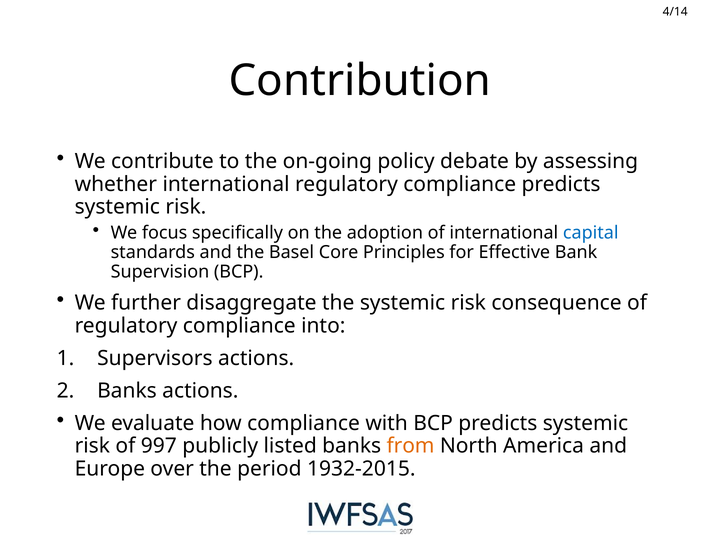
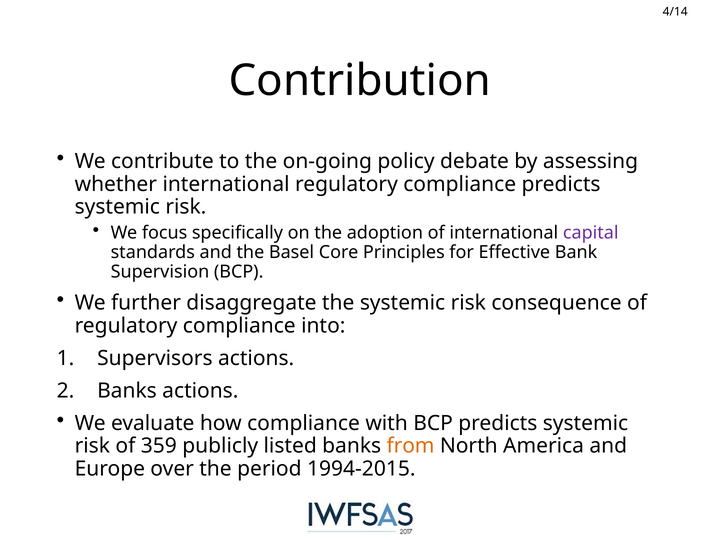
capital colour: blue -> purple (591, 233)
997: 997 -> 359 (159, 446)
1932-2015: 1932-2015 -> 1994-2015 (361, 469)
